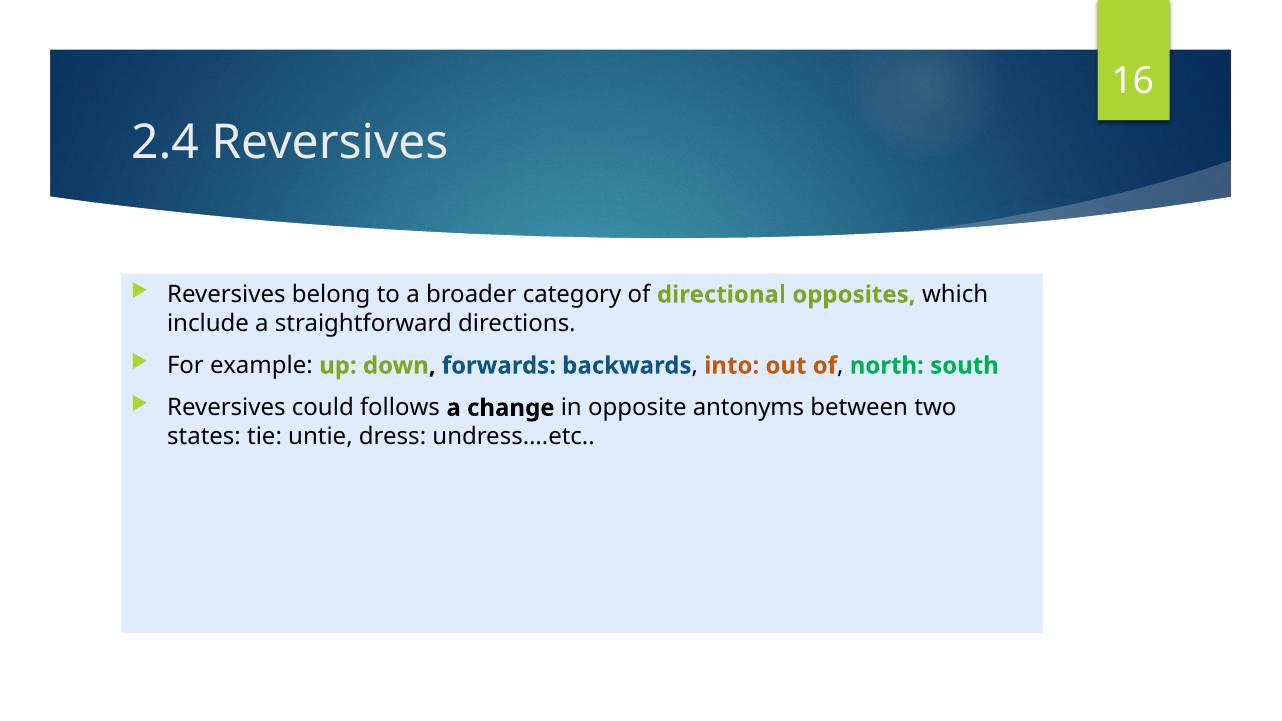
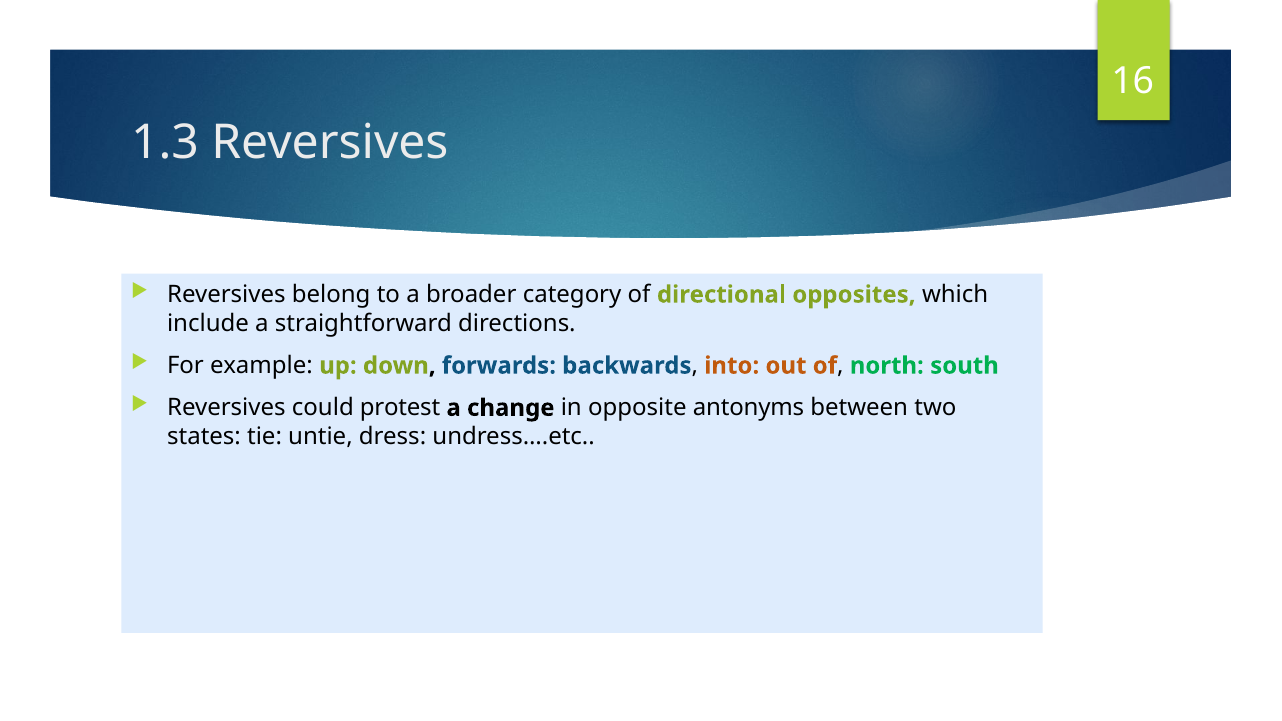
2.4: 2.4 -> 1.3 (165, 143)
follows: follows -> protest (400, 408)
